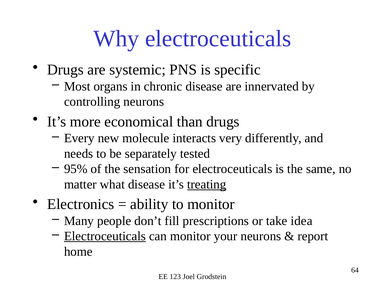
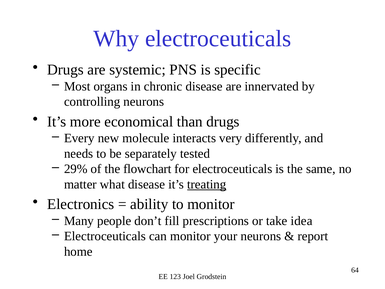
95%: 95% -> 29% (76, 169)
sensation: sensation -> flowchart (147, 169)
Electroceuticals underline: present -> none (105, 236)
